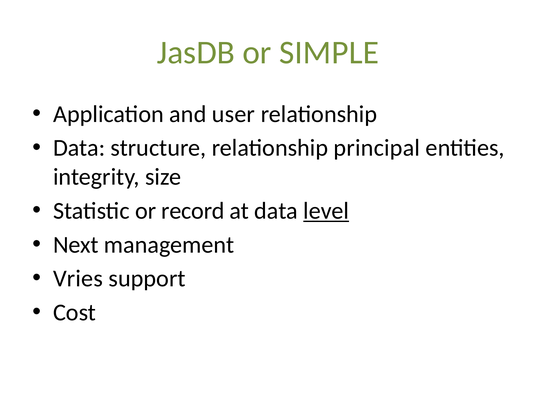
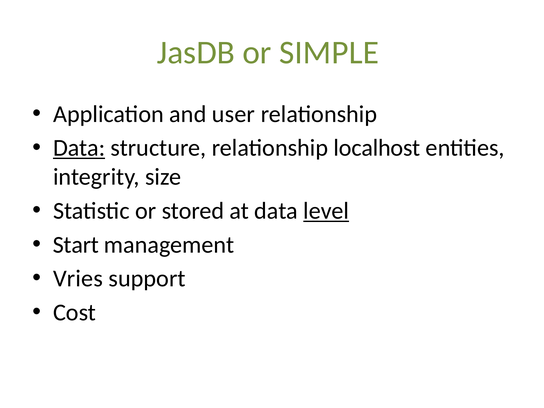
Data underline: none -> present (79, 148)
principal: principal -> localhost (377, 148)
record: record -> stored (193, 211)
Next: Next -> Start (76, 245)
